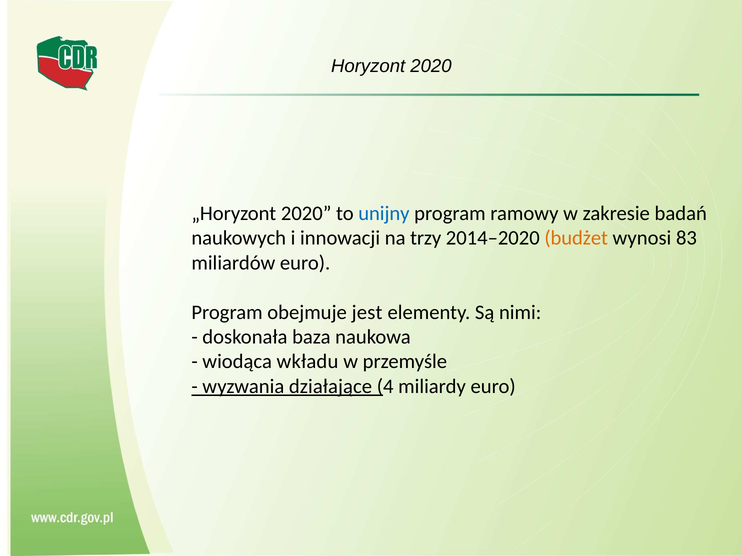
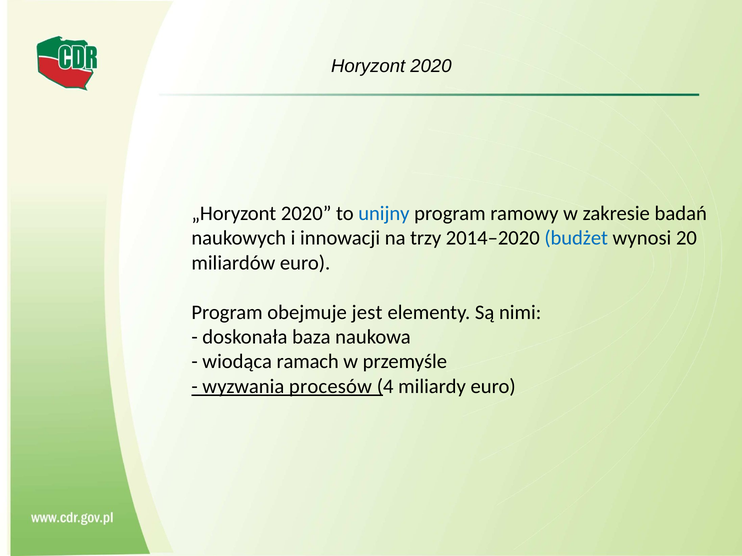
budżet colour: orange -> blue (576, 238)
83: 83 -> 20 (686, 238)
wkładu: wkładu -> ramach (308, 362)
działające: działające -> procesów (330, 387)
